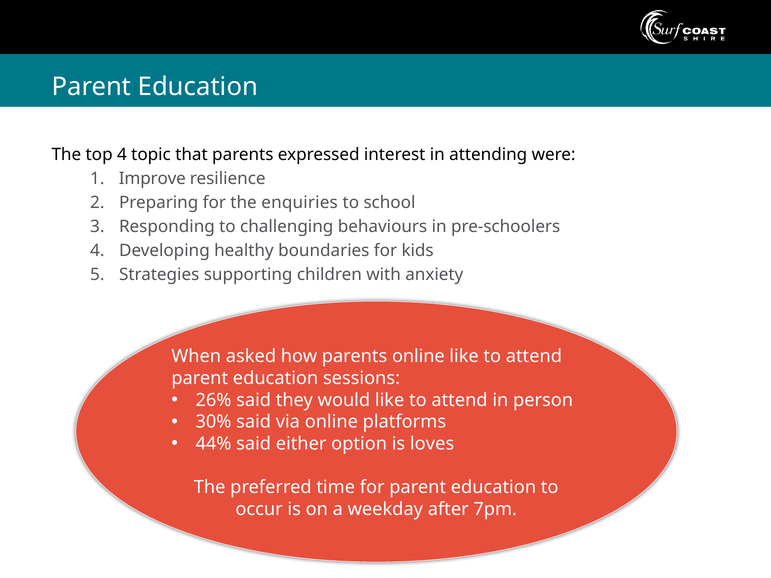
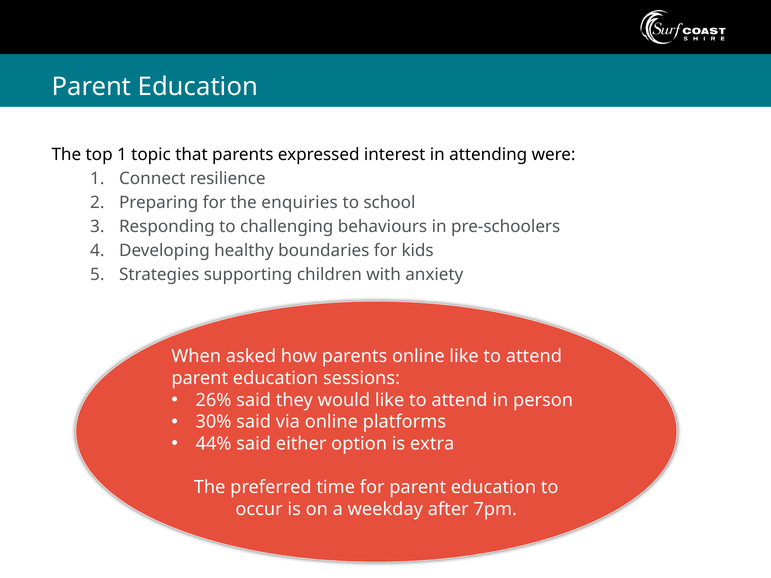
top 4: 4 -> 1 (122, 155)
Improve: Improve -> Connect (152, 179)
loves: loves -> extra (432, 444)
